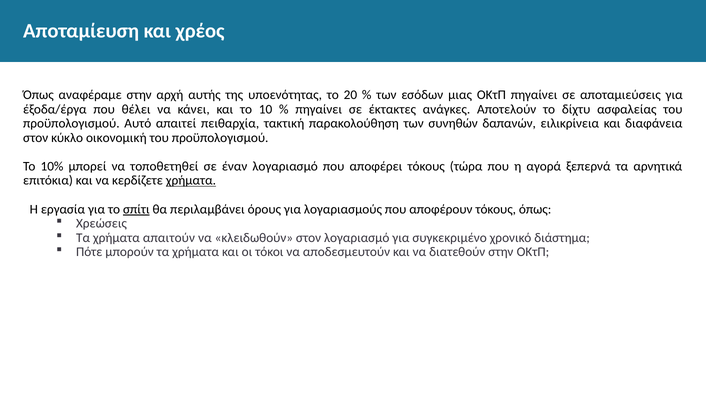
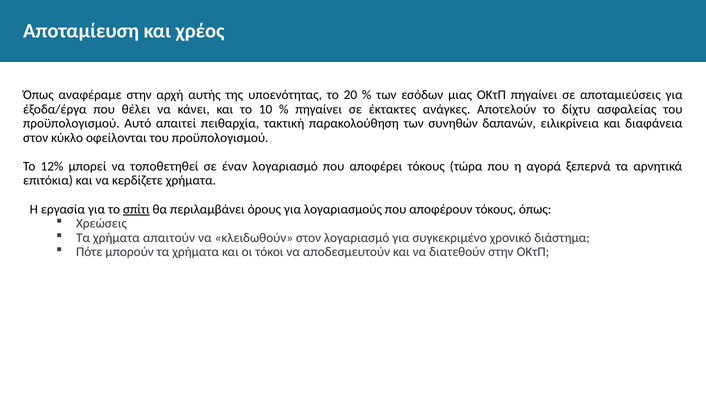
οικονομική: οικονομική -> οφείλονται (116, 138)
10%: 10% -> 12% (52, 166)
χρήματα underline: present -> none (191, 181)
